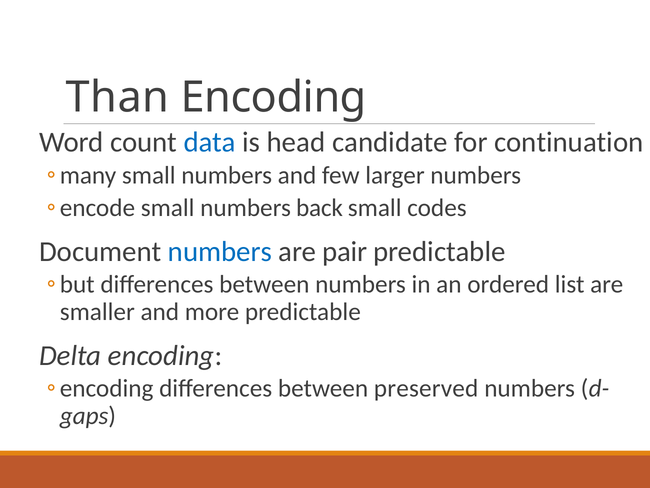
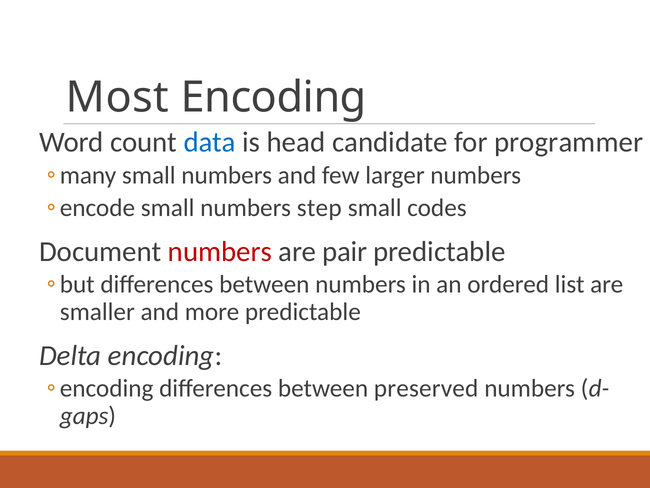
Than: Than -> Most (117, 97)
continuation: continuation -> programmer (569, 142)
back: back -> step (319, 208)
numbers colour: blue -> red (220, 251)
